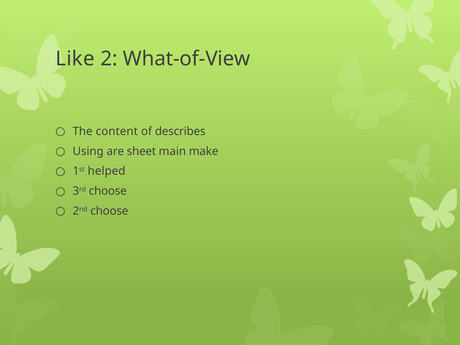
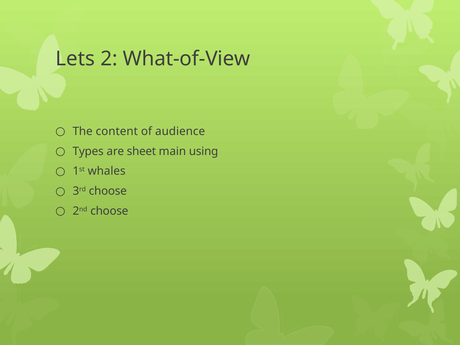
Like: Like -> Lets (75, 59)
describes: describes -> audience (180, 131)
Using: Using -> Types (88, 151)
make: make -> using (204, 151)
helped: helped -> whales (107, 171)
